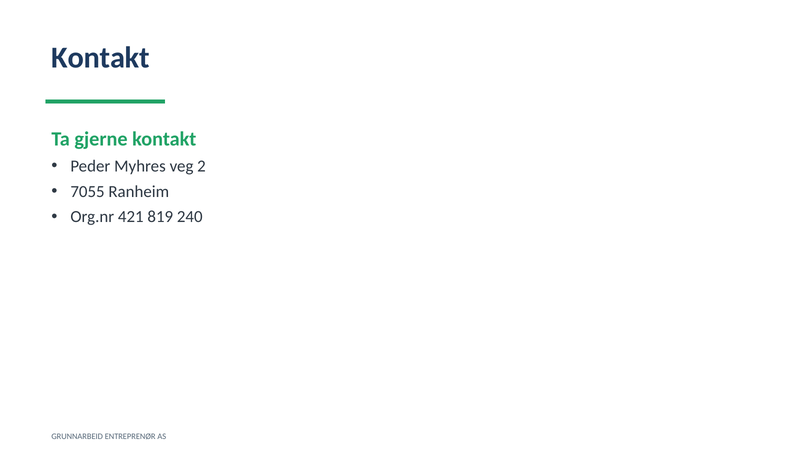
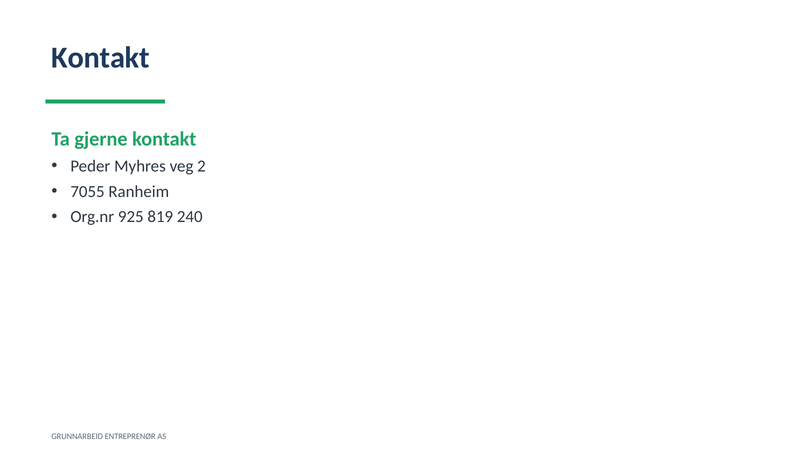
421: 421 -> 925 (131, 217)
